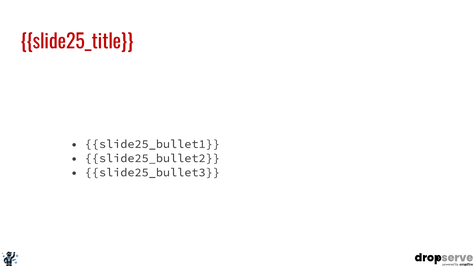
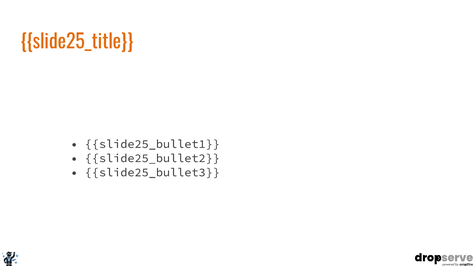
slide25_title colour: red -> orange (77, 42)
